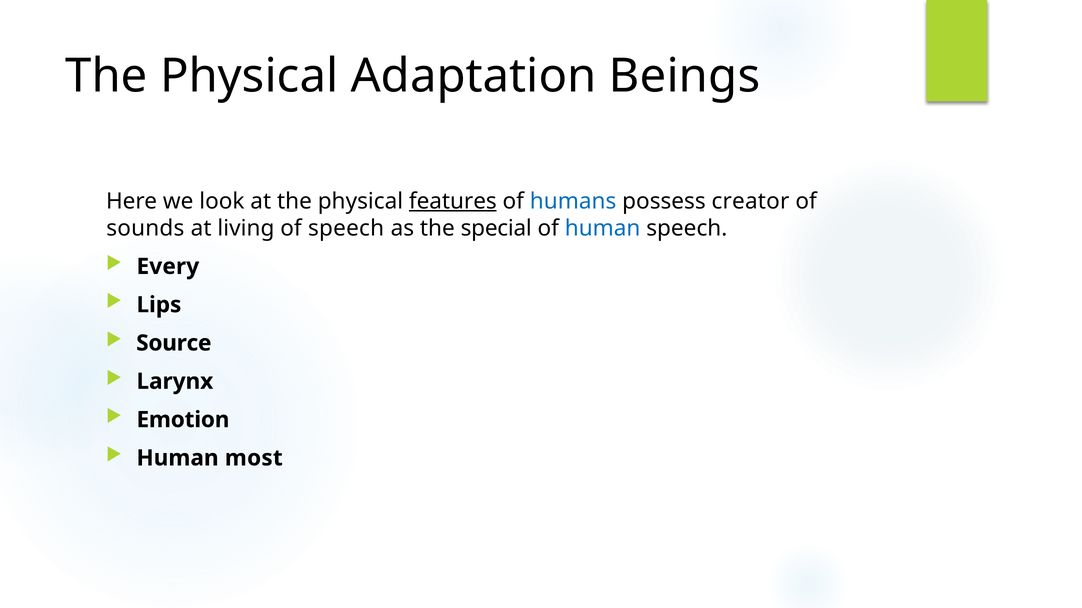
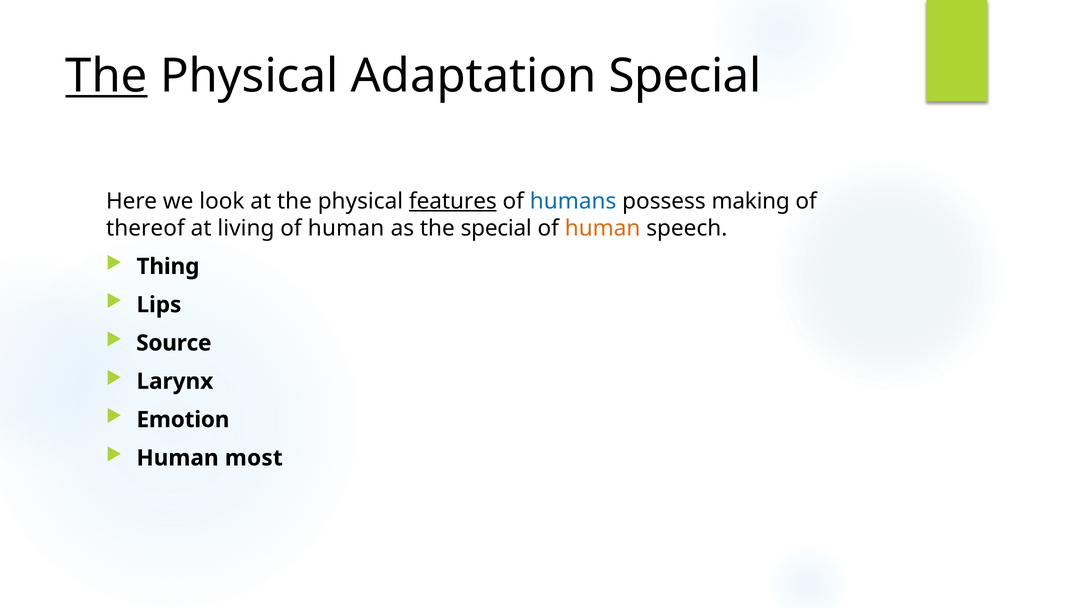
The underline: none -> present (107, 76)
Adaptation Beings: Beings -> Special (685, 76)
creator: creator -> making (751, 201)
sounds: sounds -> thereof (145, 228)
speech: speech -> human (346, 228)
human colour: blue -> orange (603, 228)
Every: Every -> Thing (168, 267)
